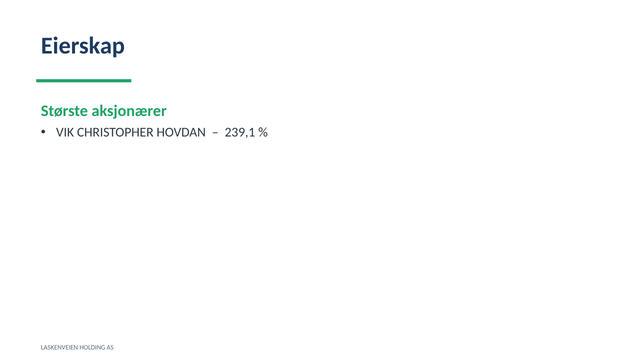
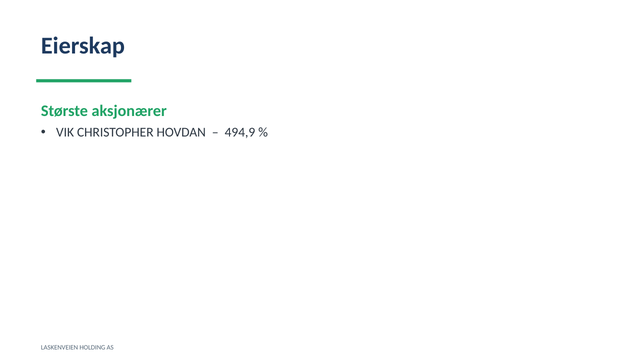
239,1: 239,1 -> 494,9 (240, 132)
